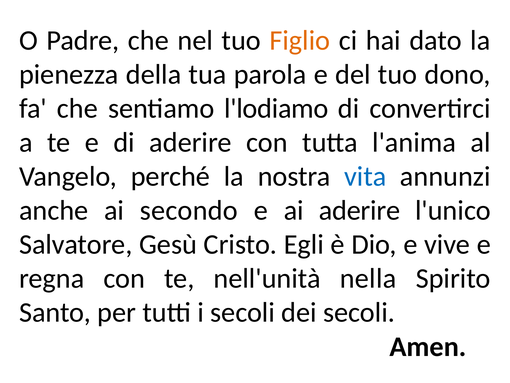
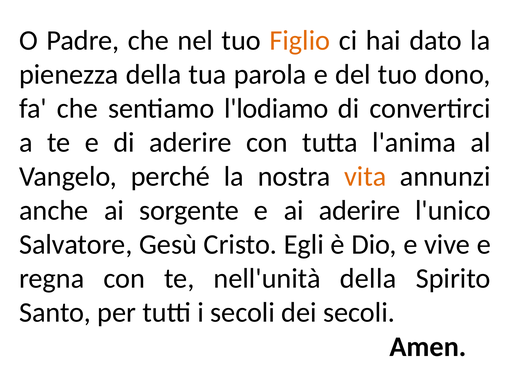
vita colour: blue -> orange (365, 176)
secondo: secondo -> sorgente (189, 210)
nell'unità nella: nella -> della (368, 278)
